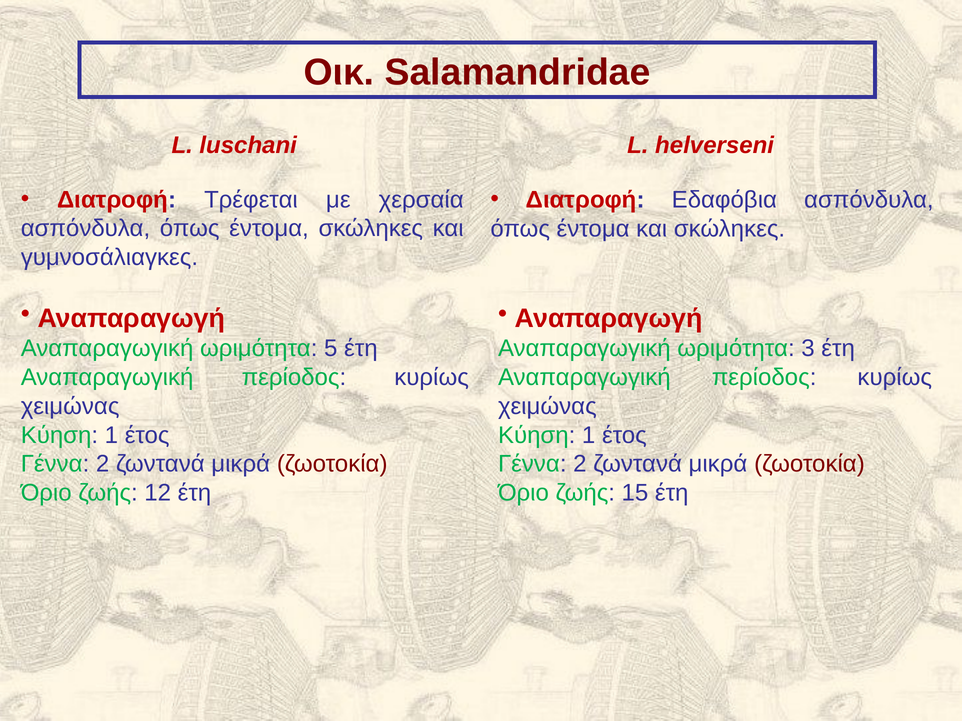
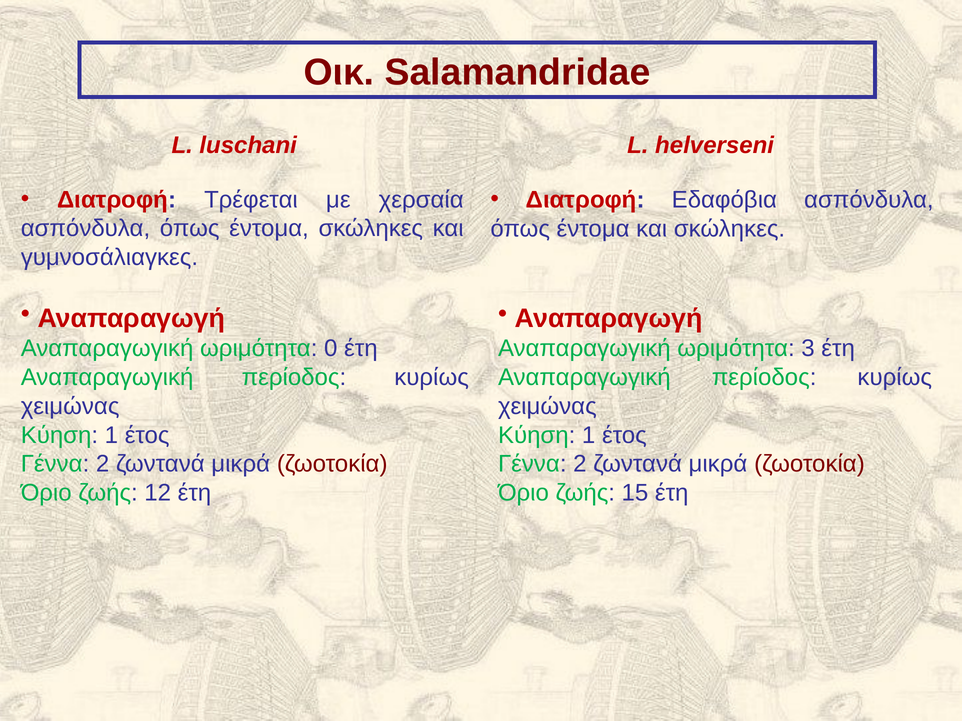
5: 5 -> 0 (331, 349)
